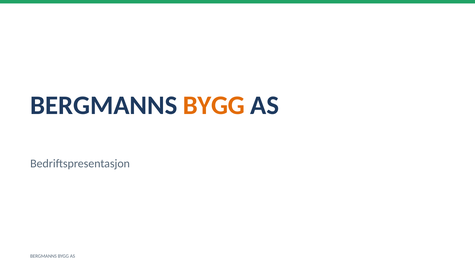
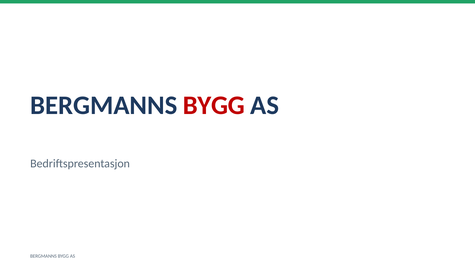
BYGG colour: orange -> red (214, 105)
